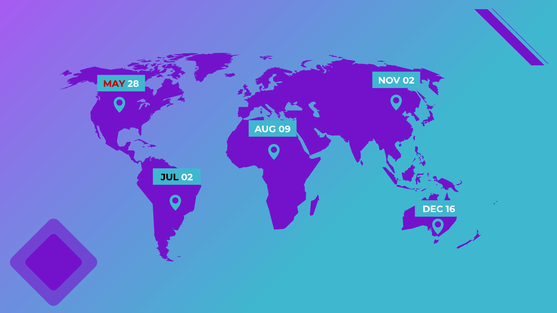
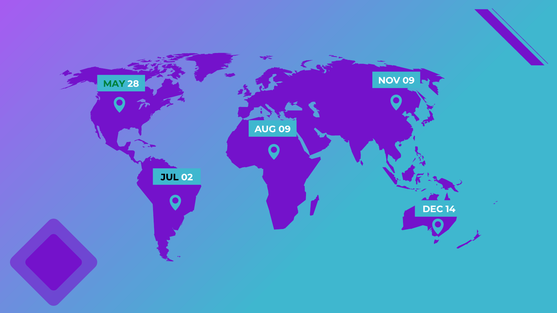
NOV 02: 02 -> 09 (409, 81)
MAY colour: red -> green (114, 84)
16: 16 -> 14 (450, 209)
